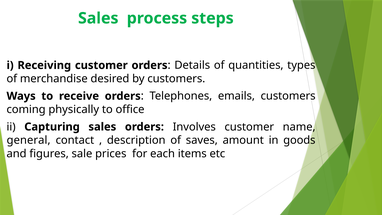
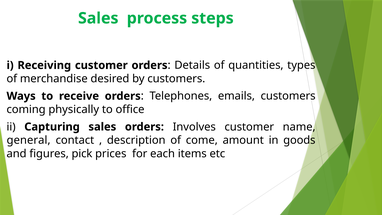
saves: saves -> come (202, 140)
sale: sale -> pick (82, 154)
